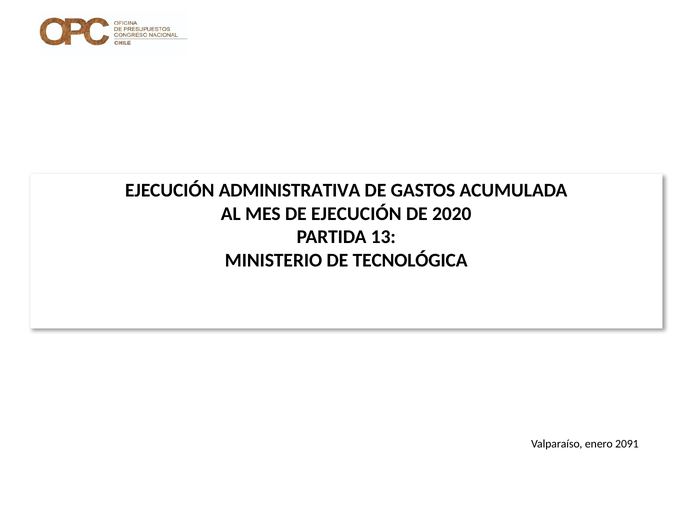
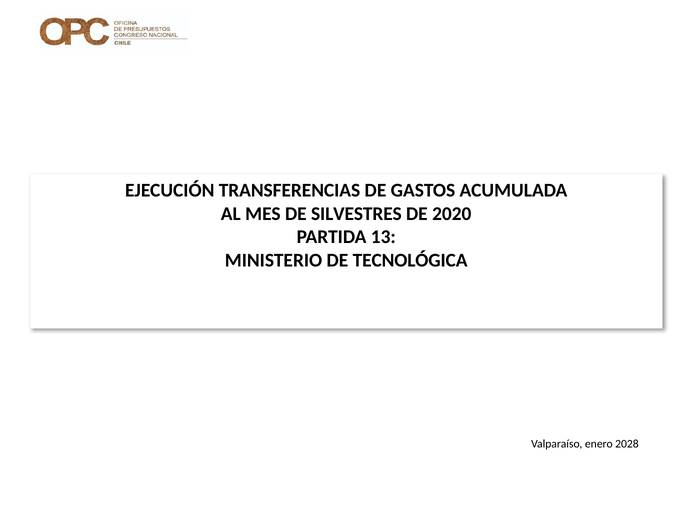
ADMINISTRATIVA: ADMINISTRATIVA -> TRANSFERENCIAS (289, 190)
DE EJECUCIÓN: EJECUCIÓN -> SILVESTRES (356, 214)
2091: 2091 -> 2028 (627, 443)
